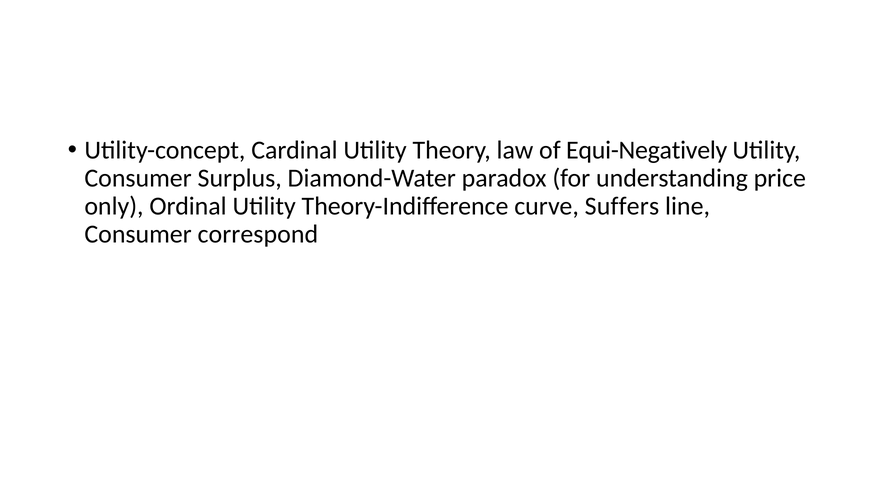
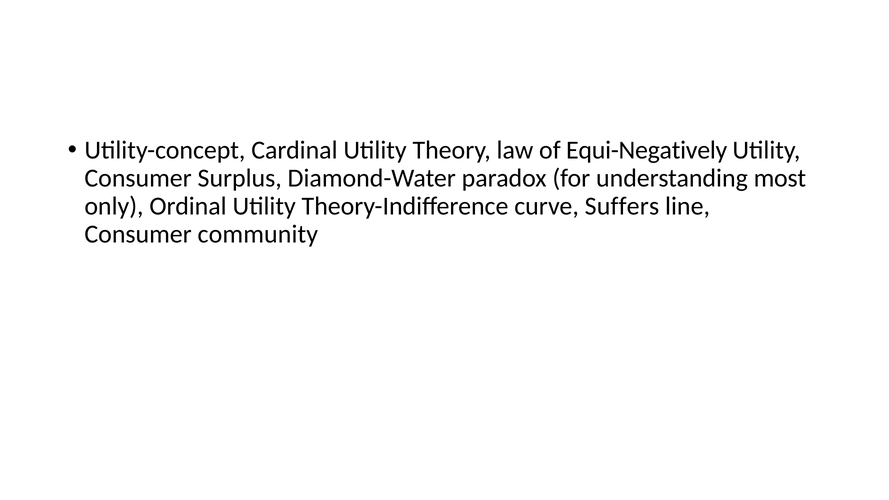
price: price -> most (780, 178)
correspond: correspond -> community (258, 234)
